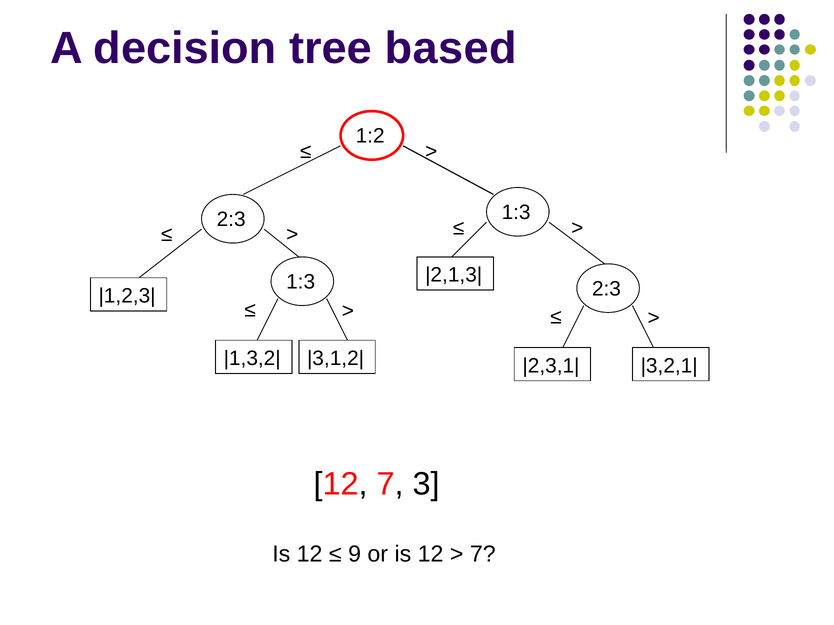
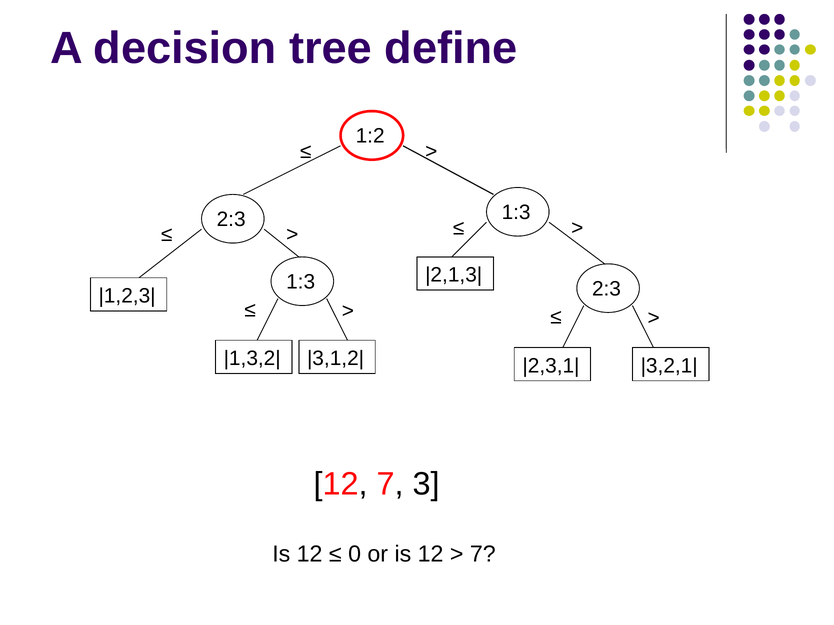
based: based -> define (451, 48)
9: 9 -> 0 (355, 555)
